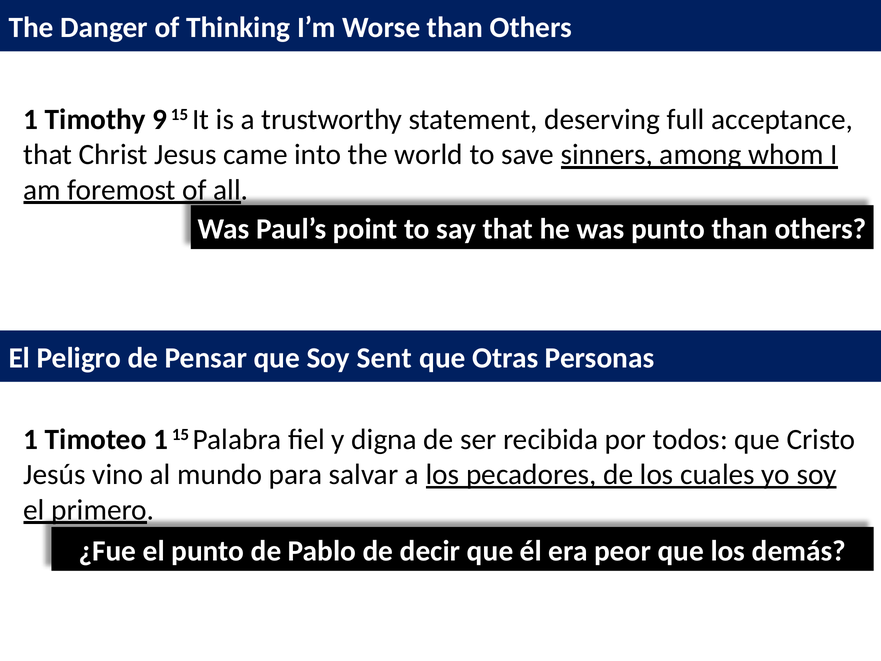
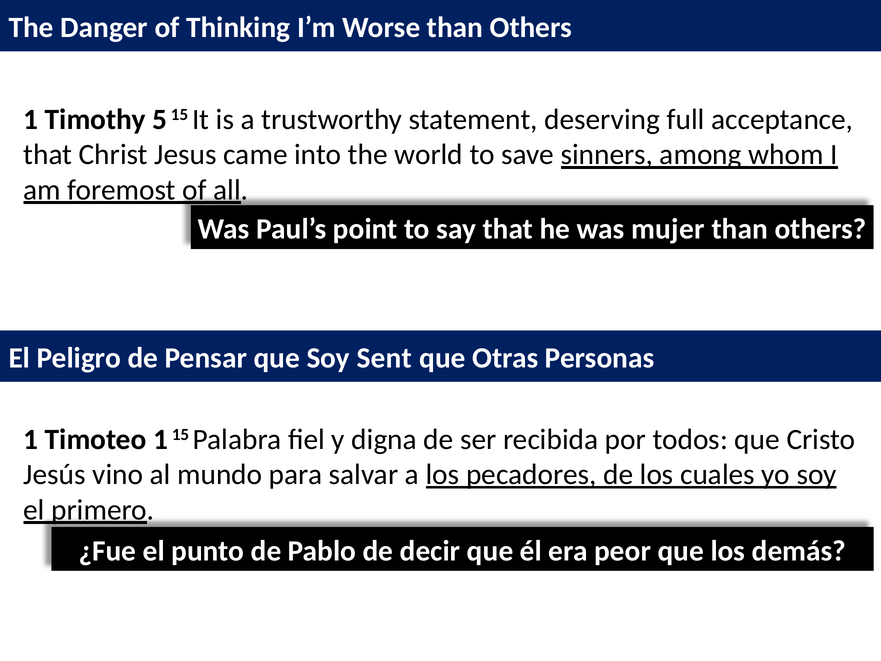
9: 9 -> 5 (160, 119)
was punto: punto -> mujer (668, 229)
